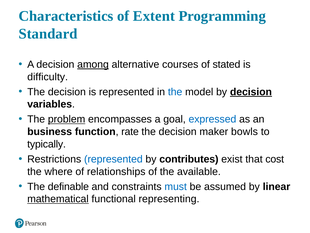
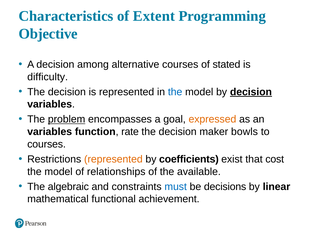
Standard: Standard -> Objective (48, 34)
among underline: present -> none (93, 64)
expressed colour: blue -> orange (212, 119)
business: business -> variables (50, 131)
typically: typically -> courses (47, 144)
represented colour: blue -> orange (113, 159)
contributes: contributes -> coefficients (189, 159)
where: where -> model (59, 171)
definable: definable -> algebraic (68, 186)
assumed: assumed -> decisions (225, 186)
mathematical underline: present -> none (58, 199)
representing: representing -> achievement (169, 199)
